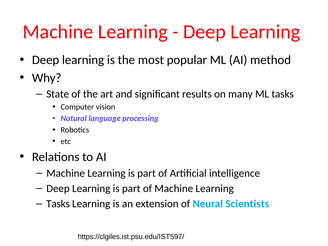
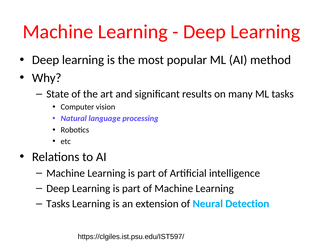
Scientists: Scientists -> Detection (247, 204)
